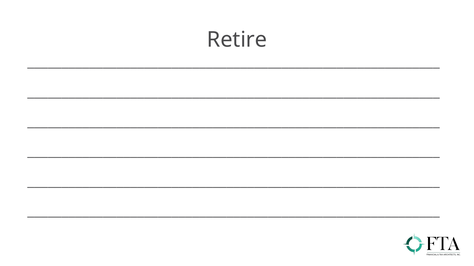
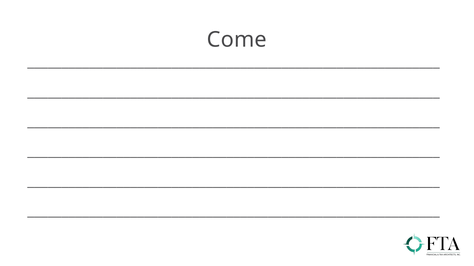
Retire: Retire -> Come (237, 40)
